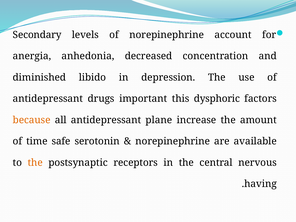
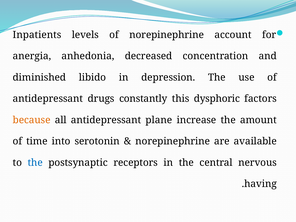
Secondary: Secondary -> Inpatients (37, 35)
important: important -> constantly (143, 99)
safe: safe -> into (61, 141)
the colour: orange -> blue (35, 163)
